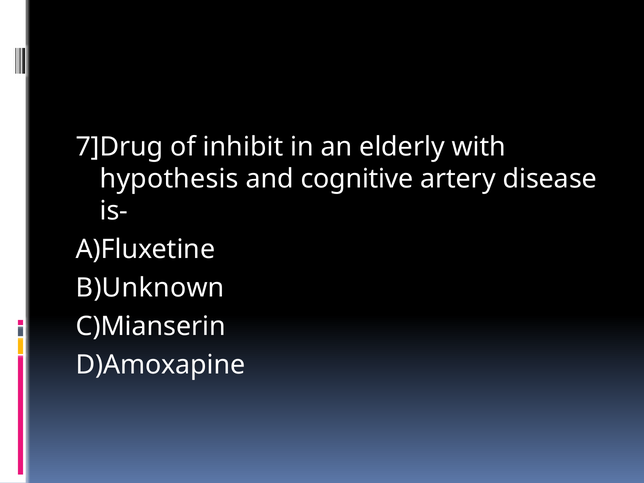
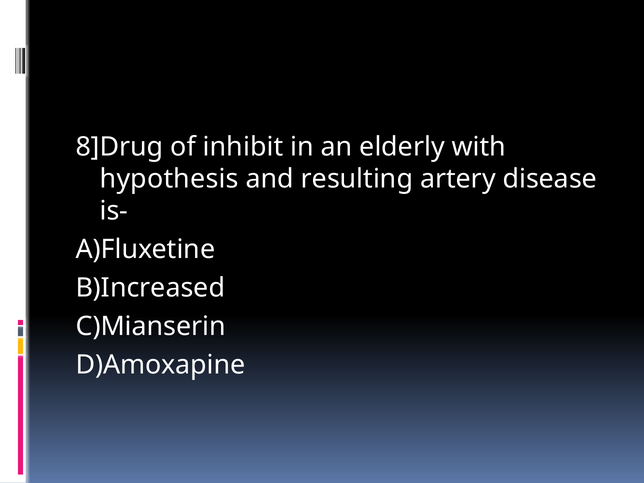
7]Drug: 7]Drug -> 8]Drug (119, 147)
cognitive: cognitive -> resulting (357, 179)
B)Unknown: B)Unknown -> B)Increased (150, 288)
